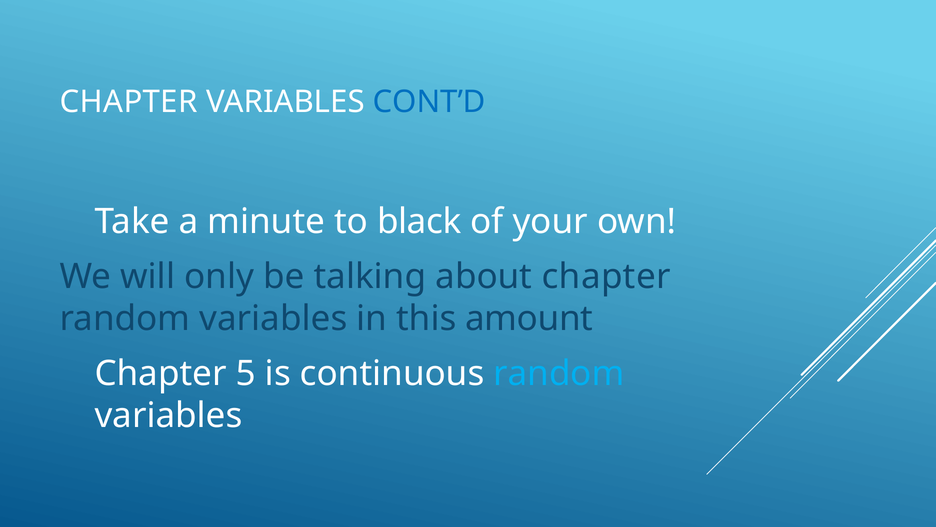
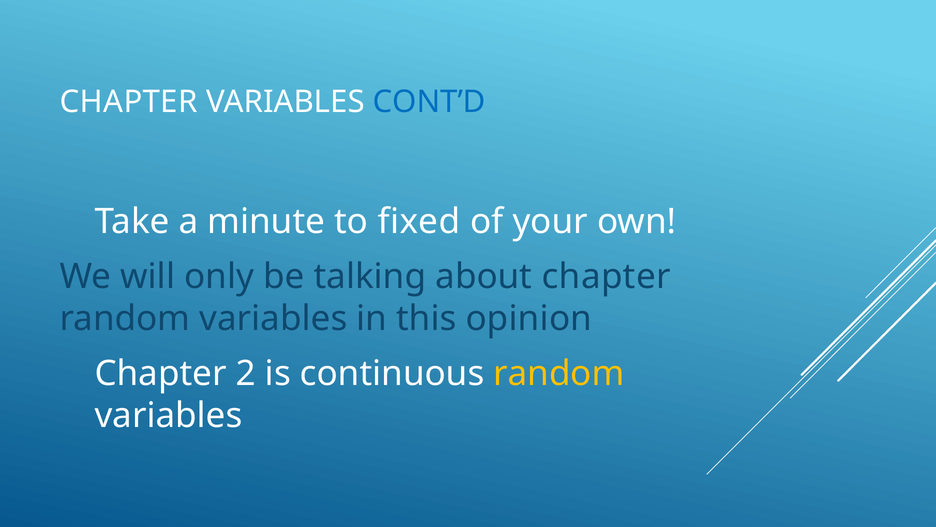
black: black -> fixed (419, 221)
amount: amount -> opinion (529, 318)
5: 5 -> 2 (246, 373)
random colour: light blue -> yellow (559, 373)
